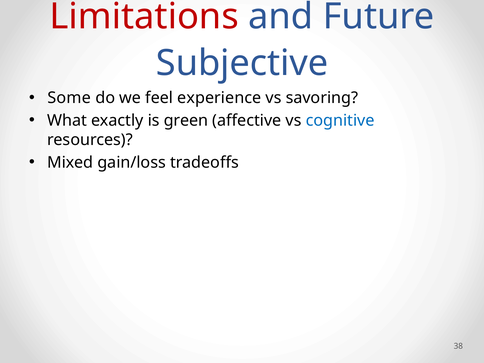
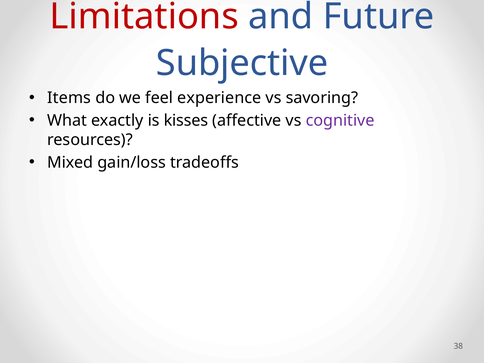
Some: Some -> Items (69, 98)
green: green -> kisses (186, 121)
cognitive colour: blue -> purple (340, 121)
